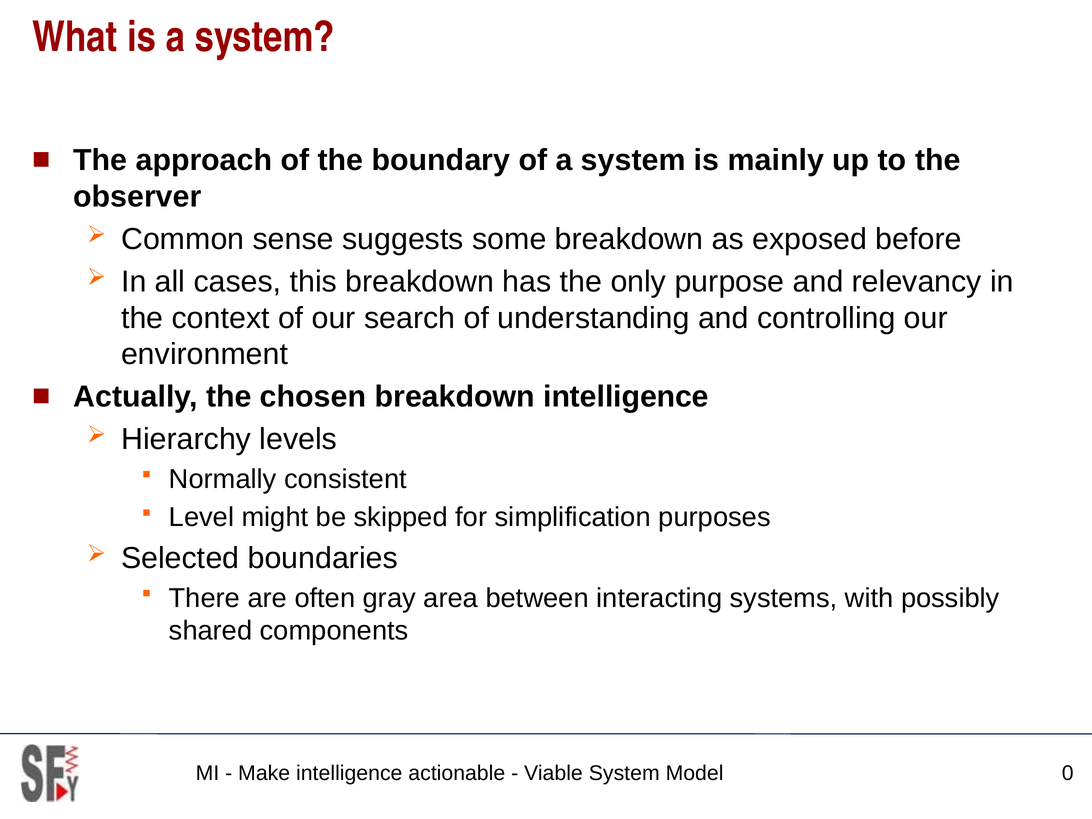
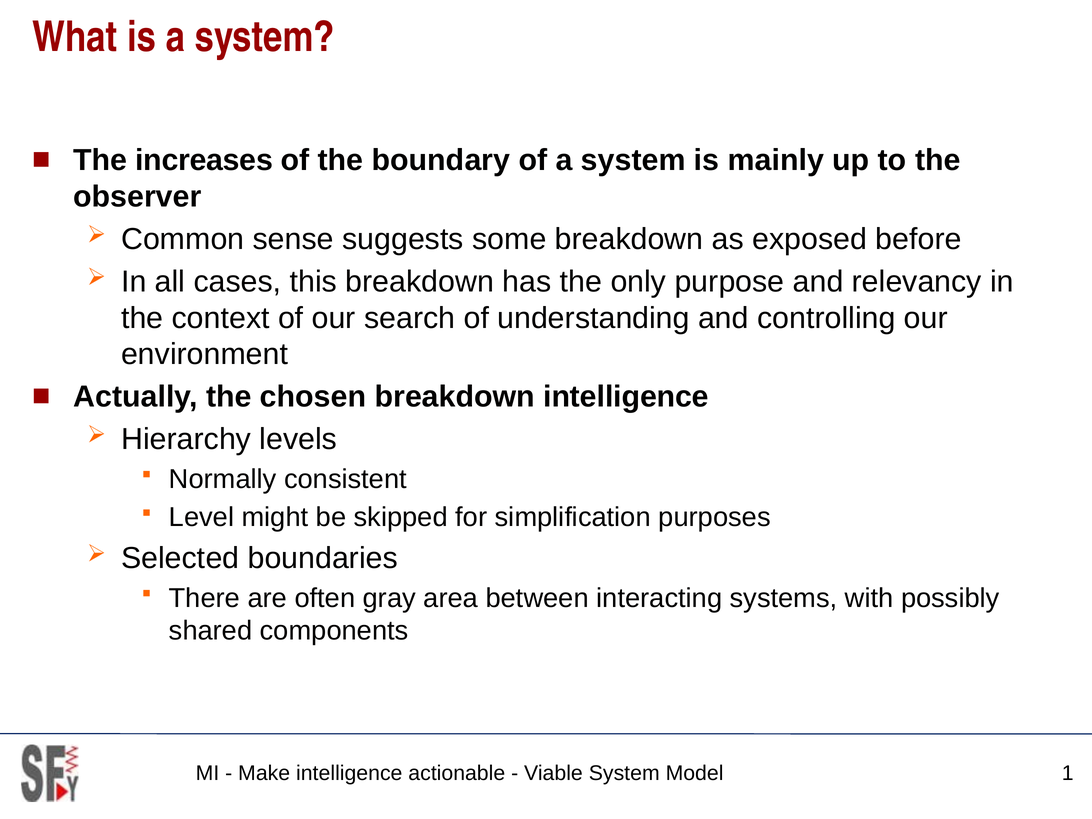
approach: approach -> increases (204, 160)
0: 0 -> 1 (1068, 773)
